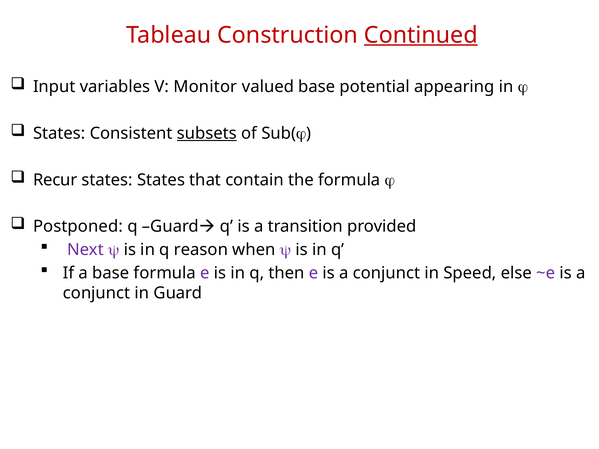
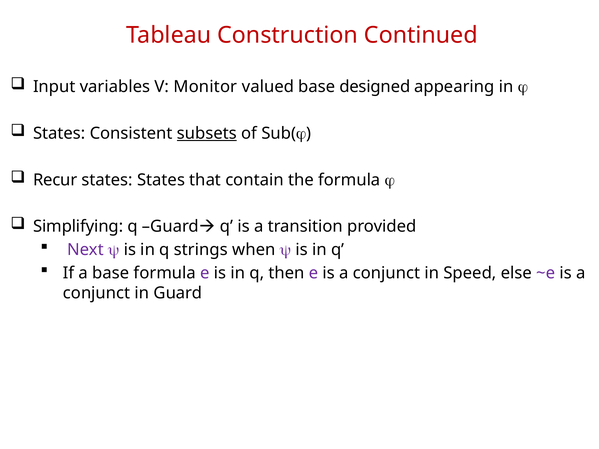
Continued underline: present -> none (421, 35)
potential: potential -> designed (375, 87)
Postponed: Postponed -> Simplifying (78, 227)
reason: reason -> strings (201, 250)
